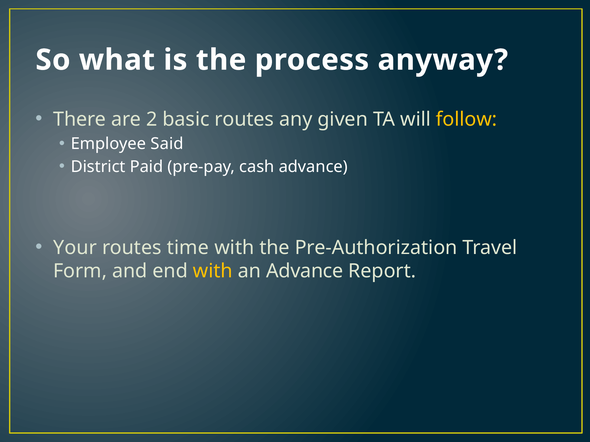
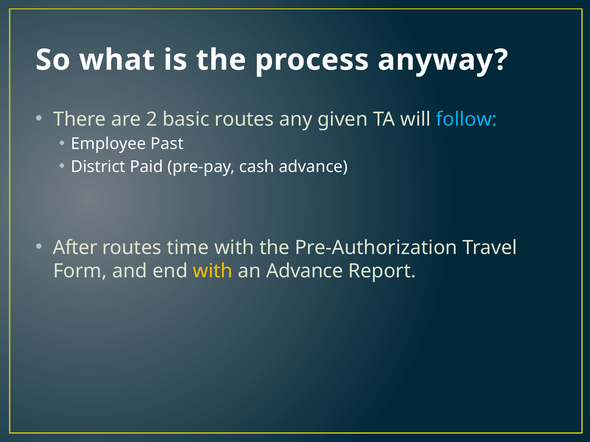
follow colour: yellow -> light blue (467, 119)
Said: Said -> Past (167, 144)
Your: Your -> After (75, 248)
